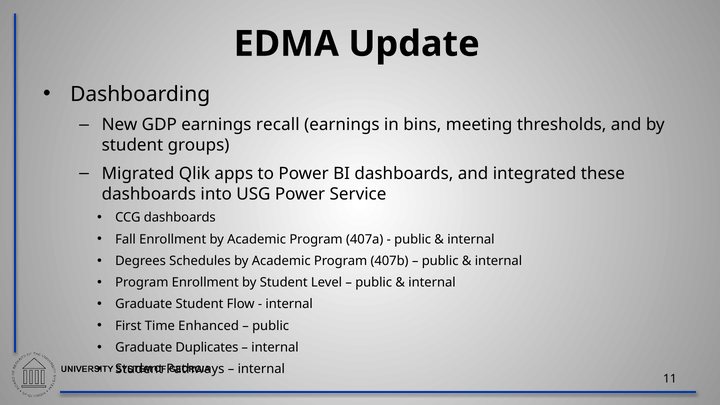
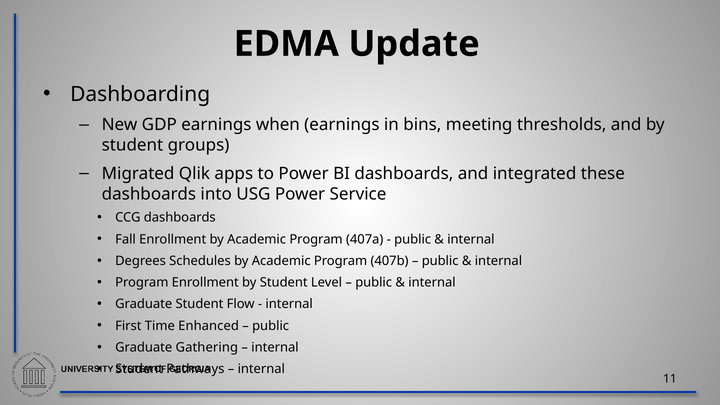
recall: recall -> when (278, 125)
Duplicates: Duplicates -> Gathering (207, 347)
